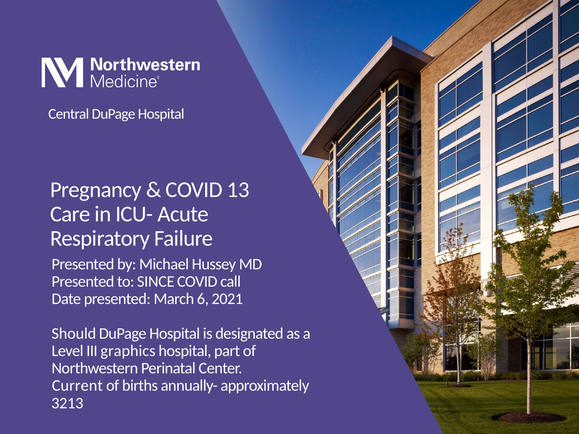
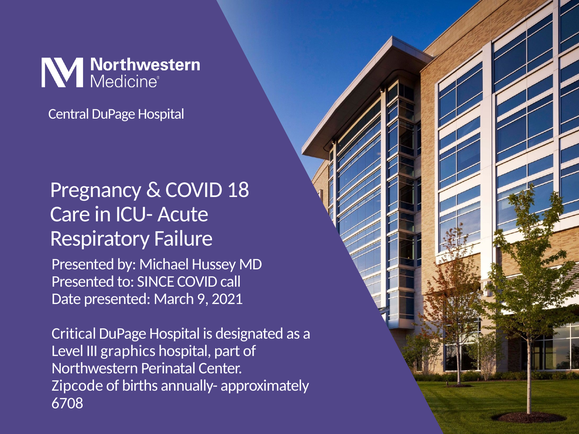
13: 13 -> 18 (238, 190)
6: 6 -> 9 (203, 299)
Should: Should -> Critical (74, 334)
Current: Current -> Zipcode (77, 386)
3213: 3213 -> 6708 (67, 403)
